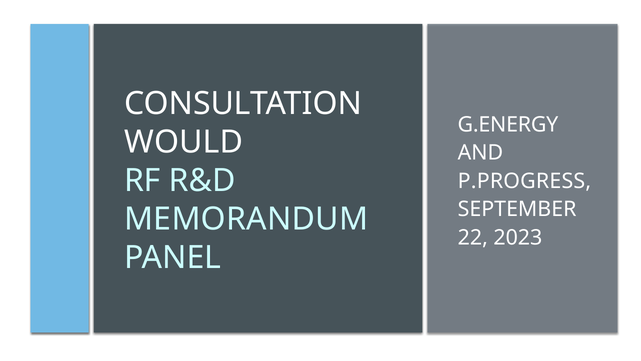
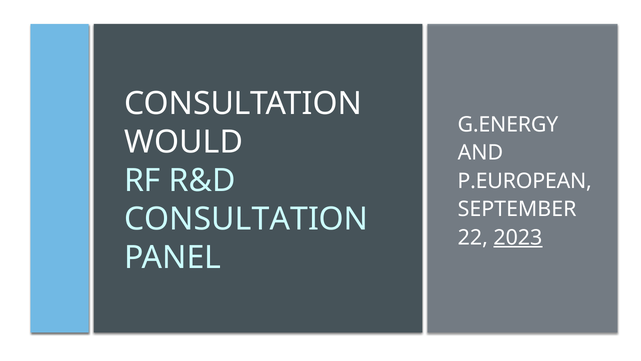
P.PROGRESS: P.PROGRESS -> P.EUROPEAN (525, 181)
MEMORANDUM: MEMORANDUM -> CONSULTATION (246, 219)
2023 underline: none -> present (518, 237)
